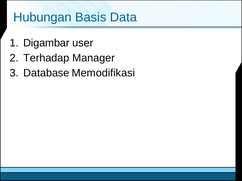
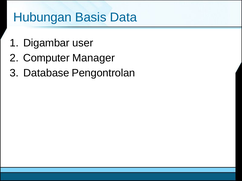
Terhadap: Terhadap -> Computer (46, 58)
Memodifikasi: Memodifikasi -> Pengontrolan (103, 73)
